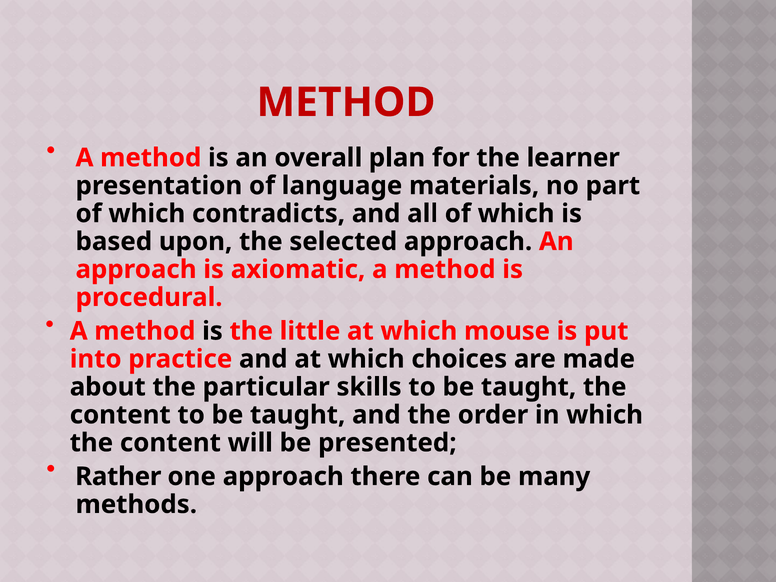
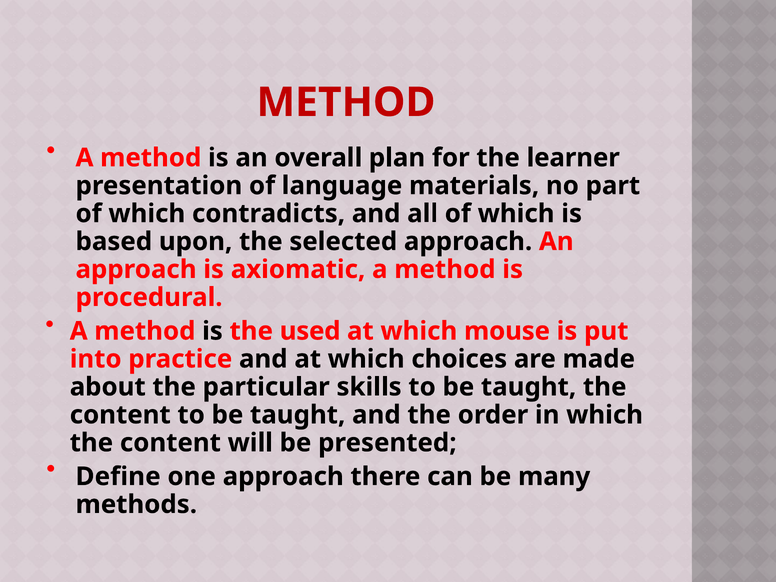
little: little -> used (310, 331)
Rather: Rather -> Define (118, 477)
